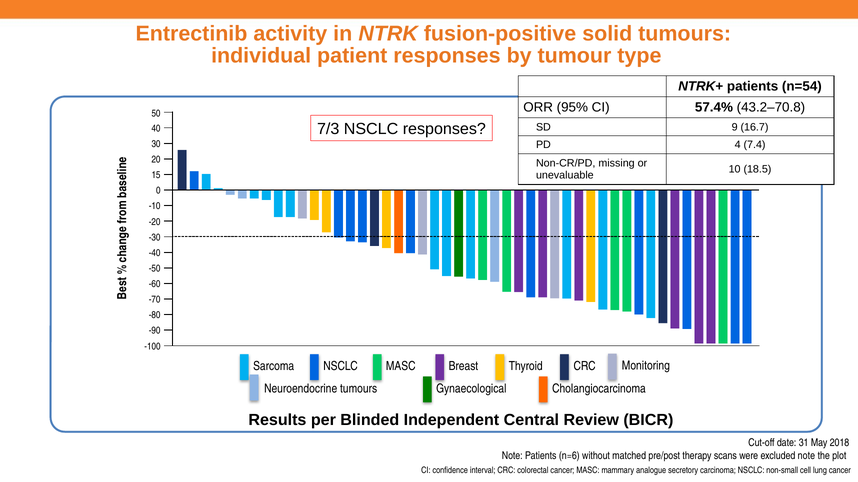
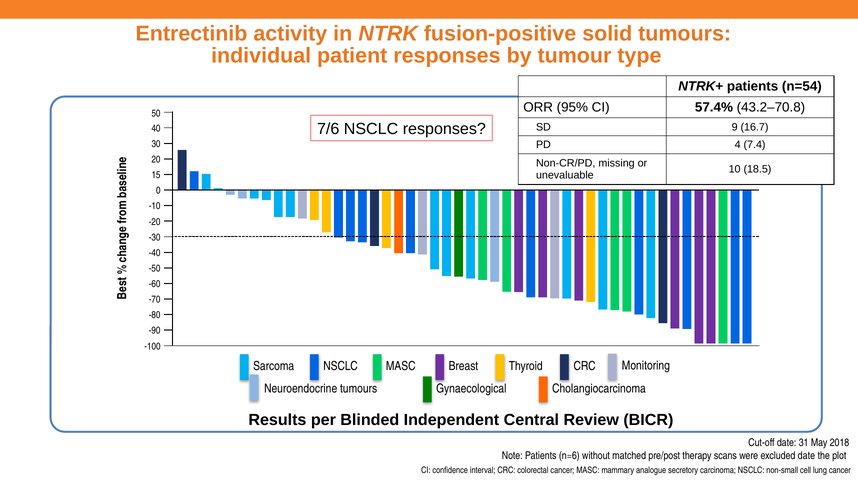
7/3: 7/3 -> 7/6 (328, 129)
excluded note: note -> date (806, 456)
